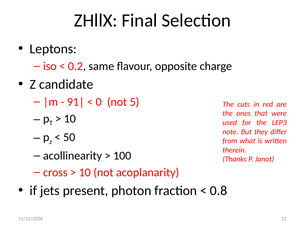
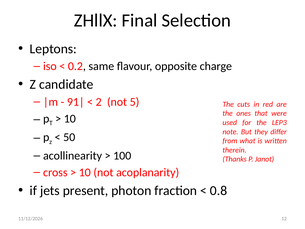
0: 0 -> 2 (99, 102)
